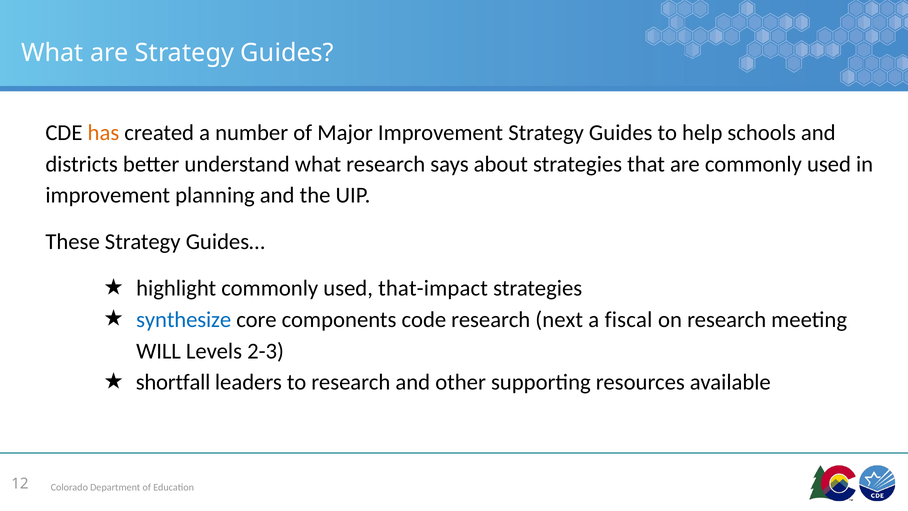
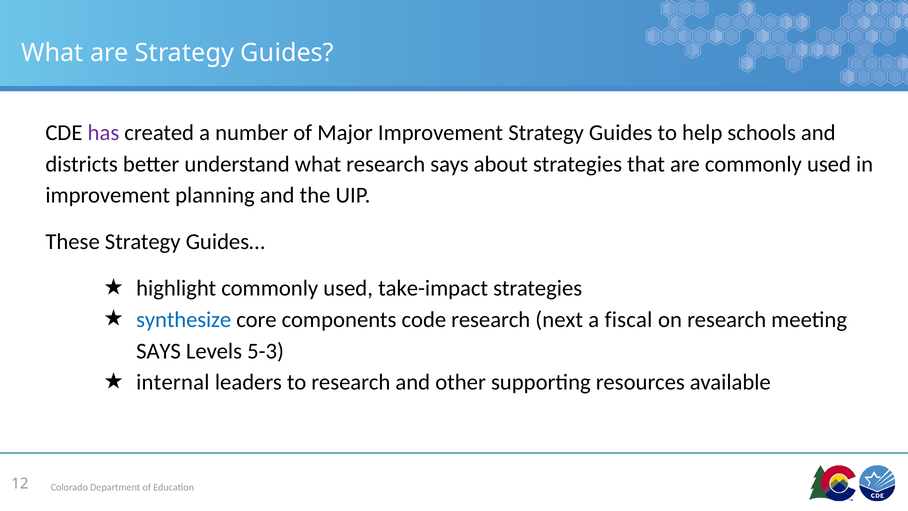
has colour: orange -> purple (103, 133)
that-impact: that-impact -> take-impact (433, 288)
WILL: WILL -> SAYS (159, 351)
2-3: 2-3 -> 5-3 (266, 351)
shortfall: shortfall -> internal (173, 382)
